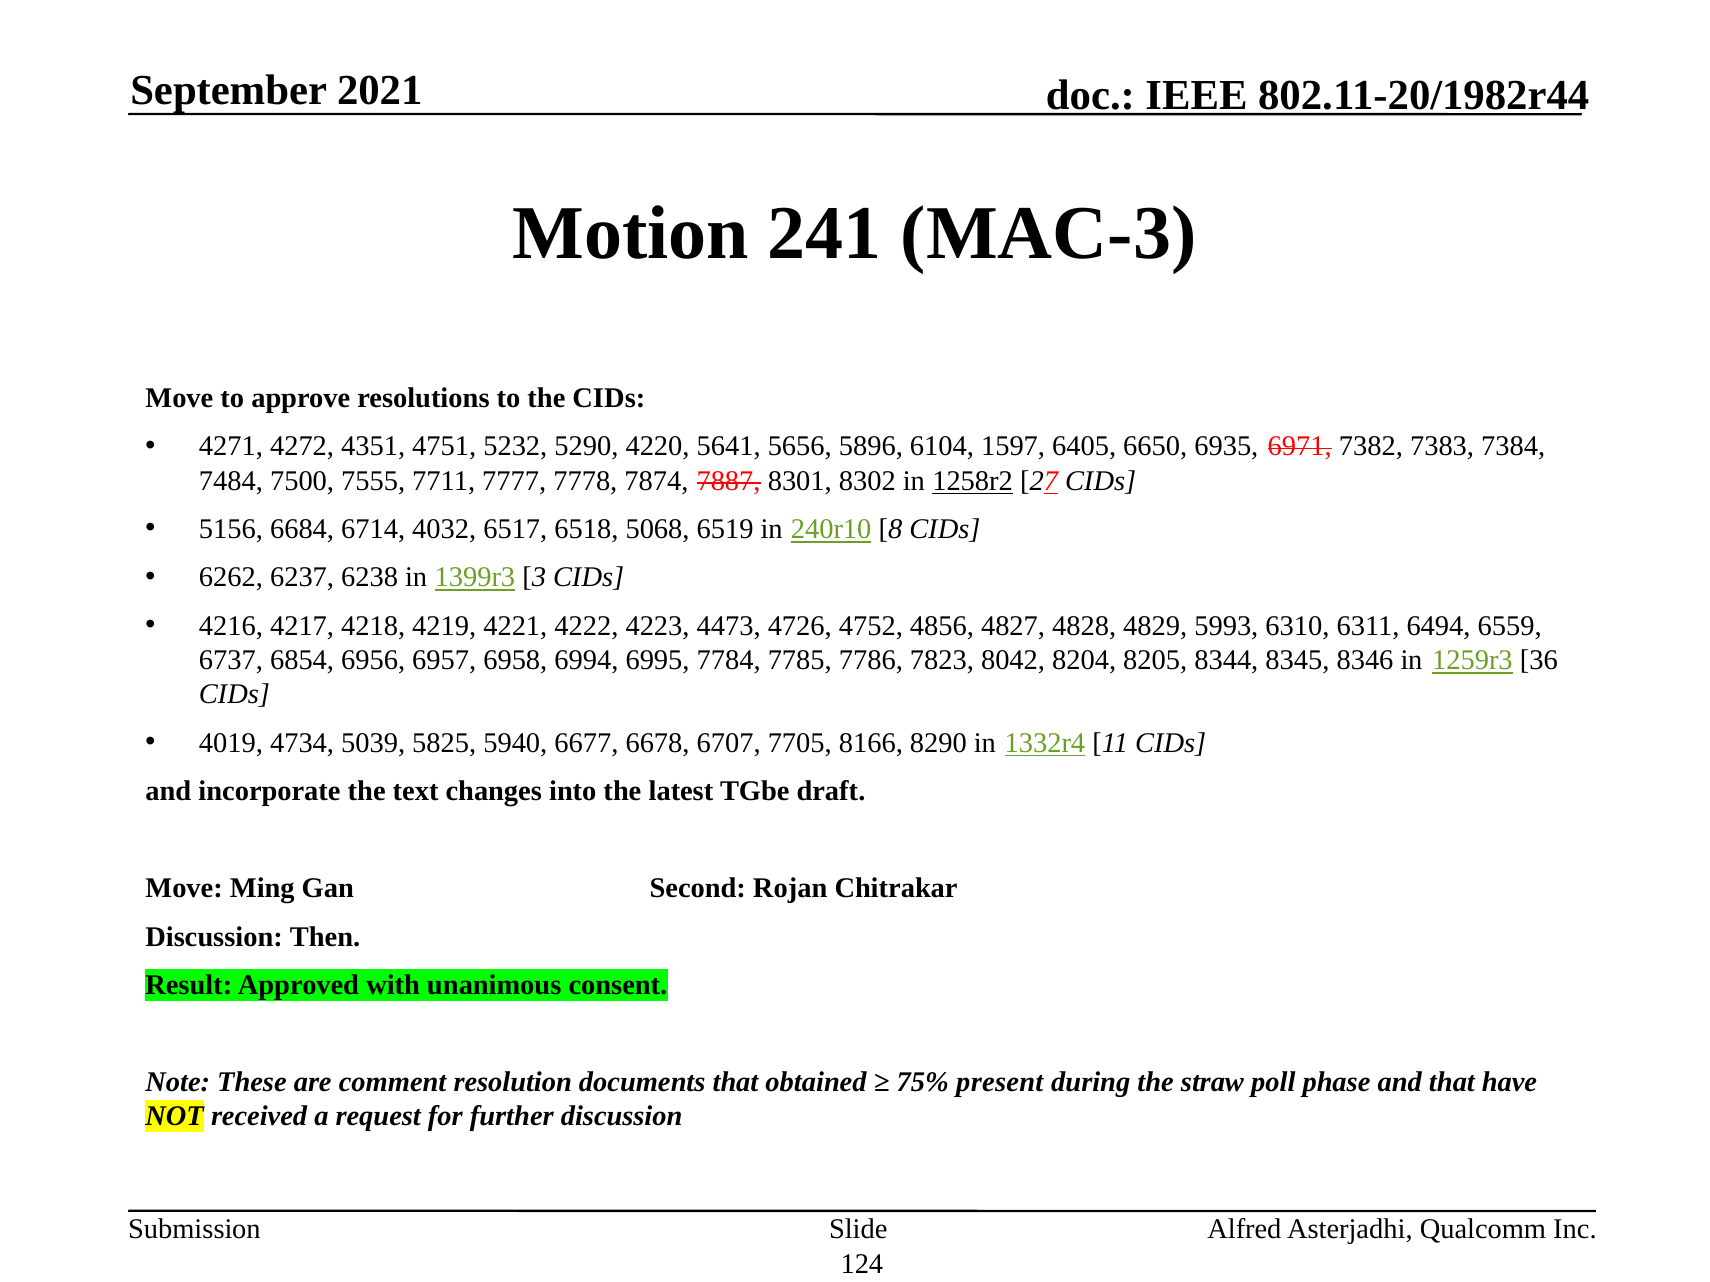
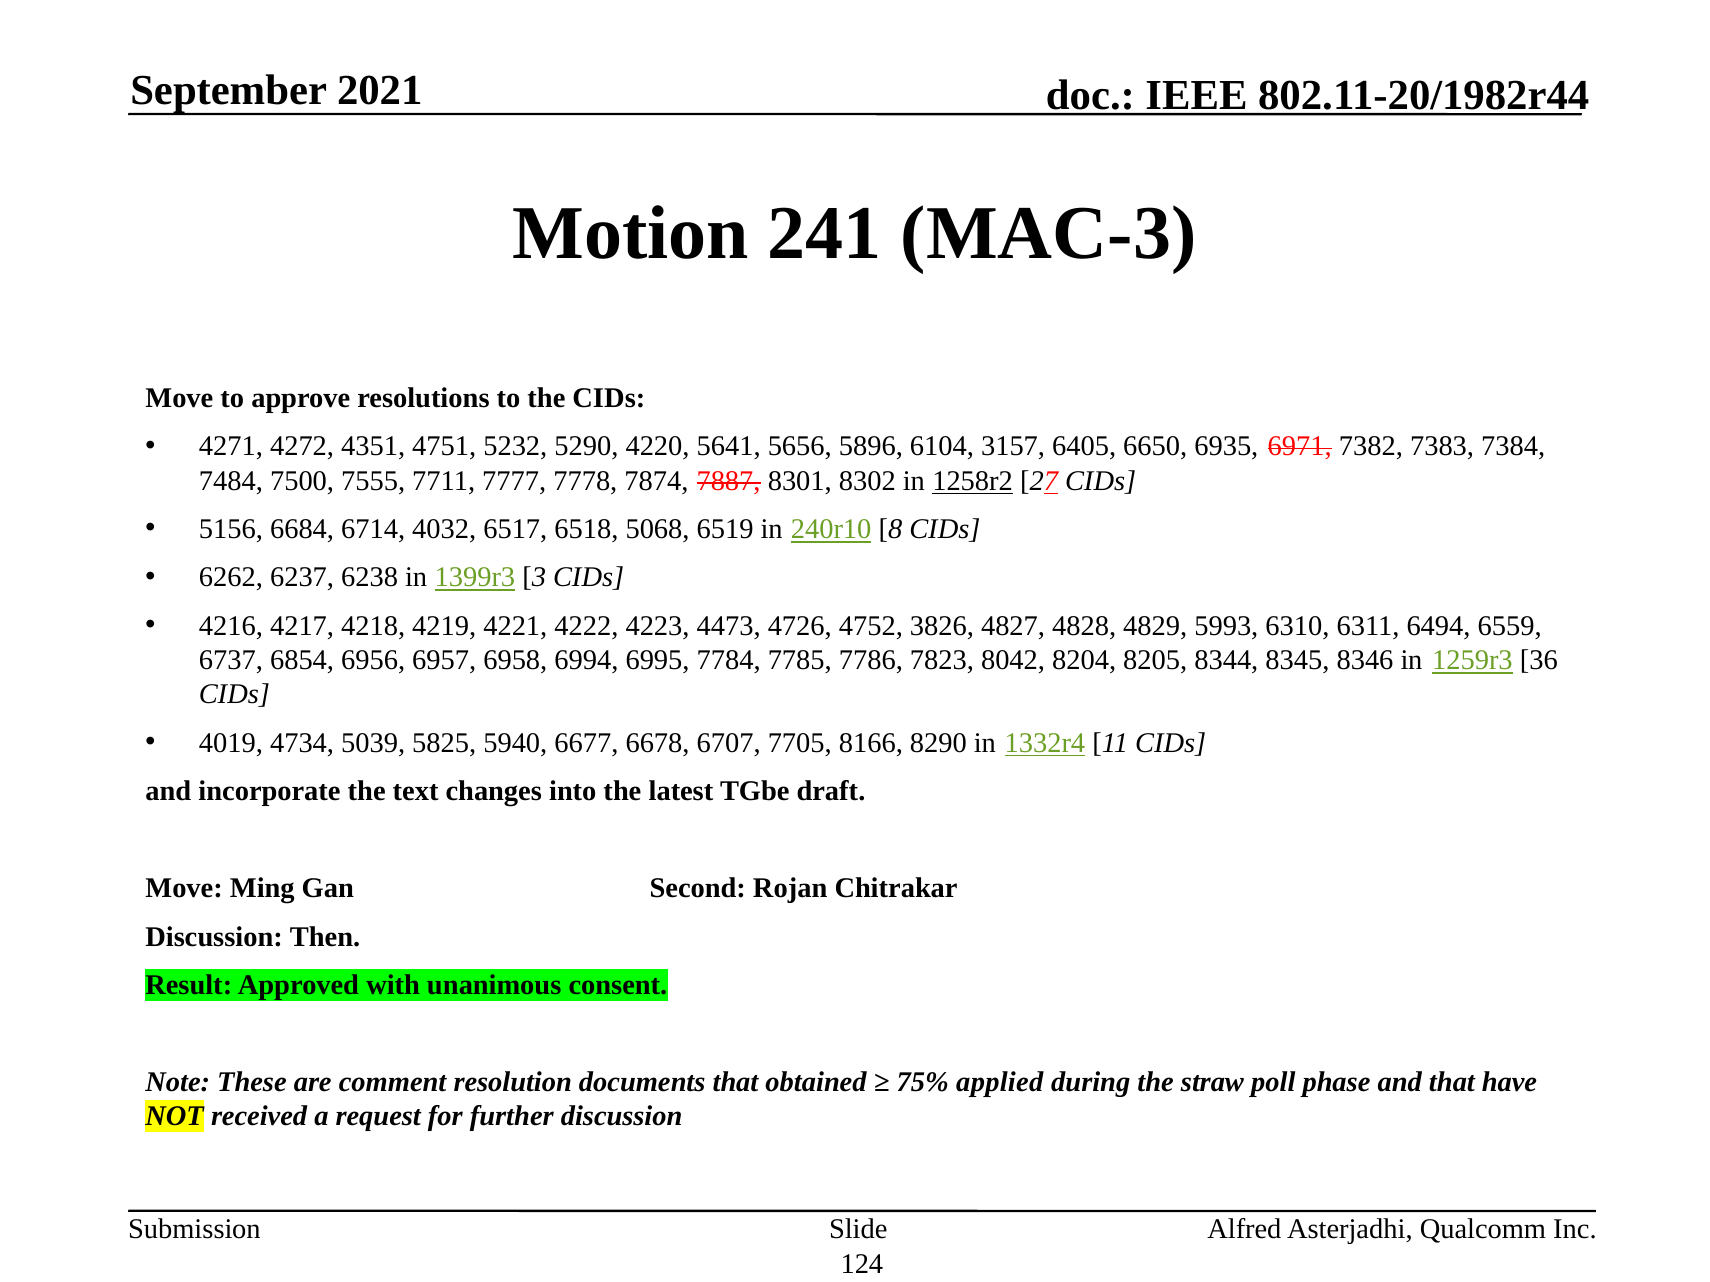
1597: 1597 -> 3157 (1013, 447)
4856: 4856 -> 3826 (942, 626)
present: present -> applied (1000, 1082)
